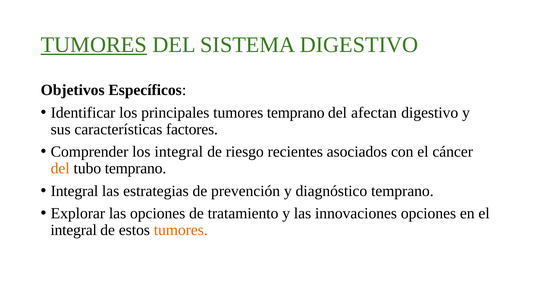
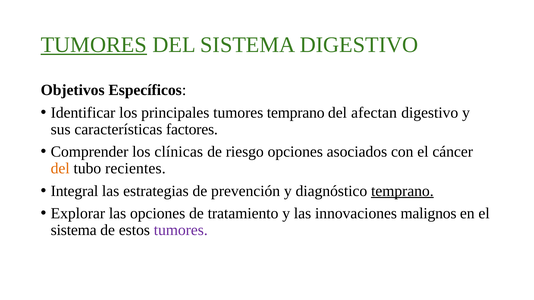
los integral: integral -> clínicas (179, 152)
riesgo recientes: recientes -> opciones (295, 152)
tubo temprano: temprano -> recientes (135, 169)
temprano underline: none -> present (402, 191)
innovaciones opciones: opciones -> malignos (429, 213)
integral: integral -> sistema (74, 230)
tumores colour: orange -> purple (181, 230)
